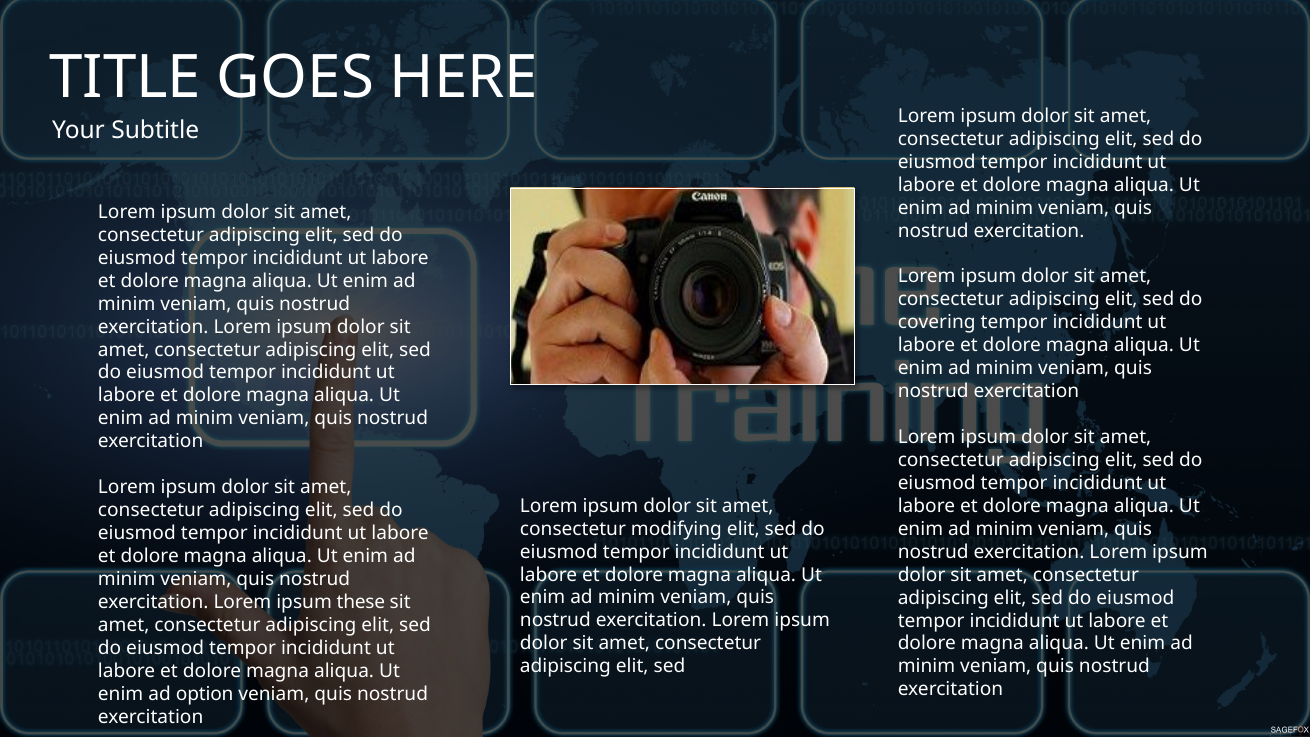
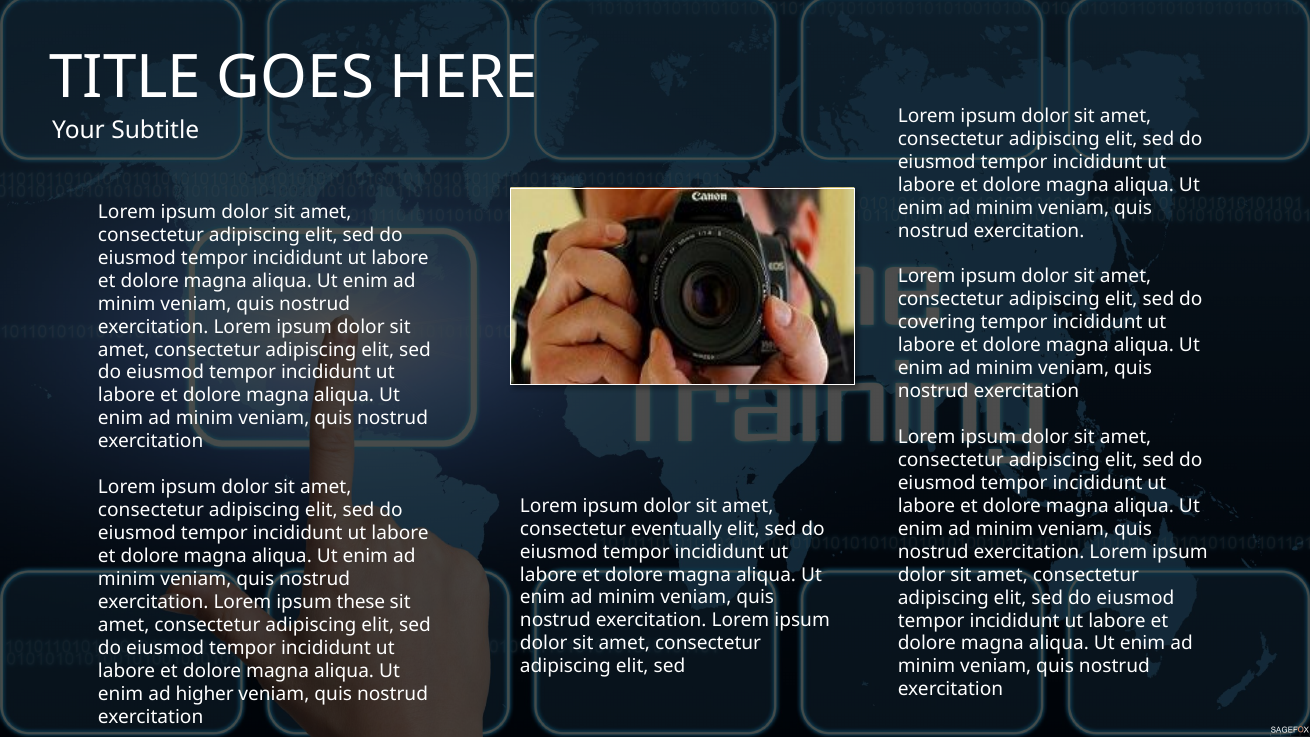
modifying: modifying -> eventually (676, 529)
option: option -> higher (205, 694)
